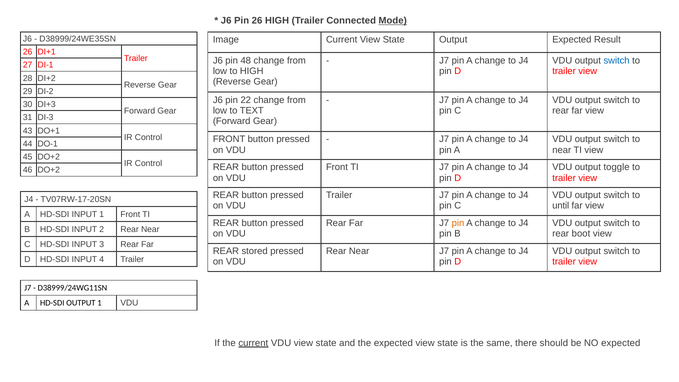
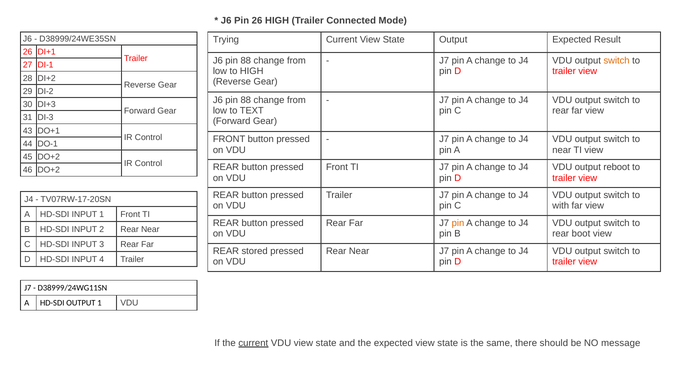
Mode underline: present -> none (393, 21)
Image: Image -> Trying (226, 40)
48: 48 -> 88 (246, 60)
switch colour: blue -> orange (617, 60)
22: 22 -> 88 (246, 100)
toggle: toggle -> reboot (617, 167)
until: until -> with (561, 206)
NO expected: expected -> message (621, 343)
